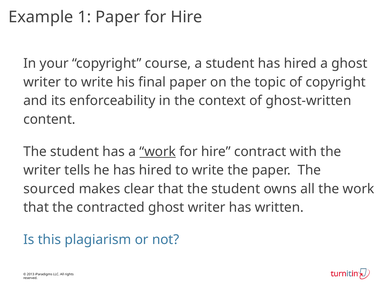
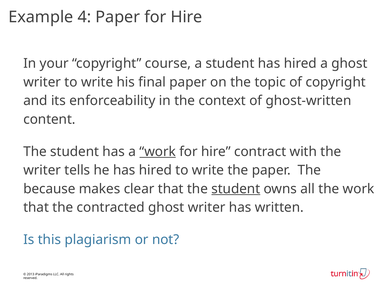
1: 1 -> 4 (84, 17)
sourced: sourced -> because (49, 189)
student underline: none -> present (236, 189)
